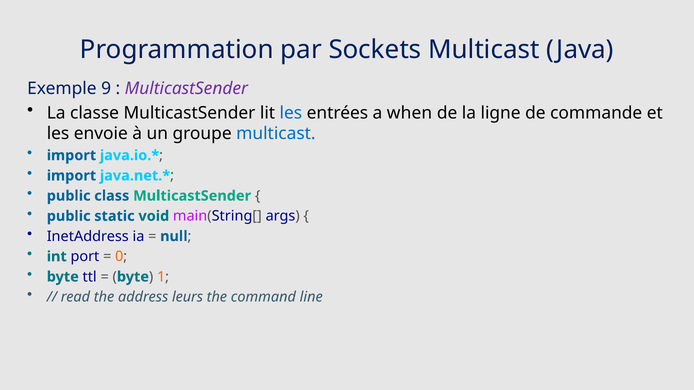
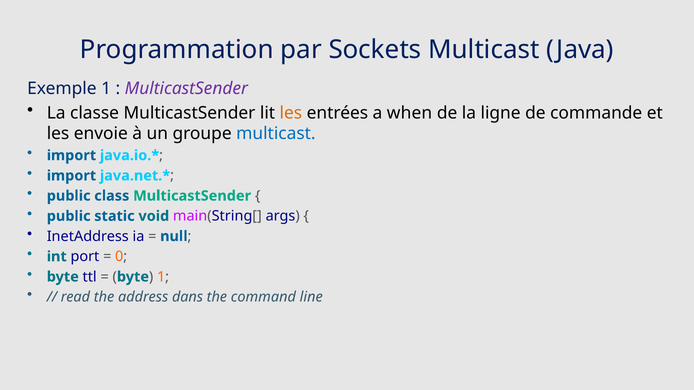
Exemple 9: 9 -> 1 (106, 89)
les colour: blue -> orange (291, 113)
leurs: leurs -> dans (188, 297)
